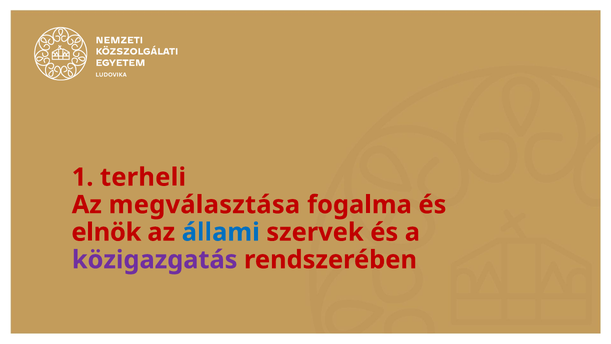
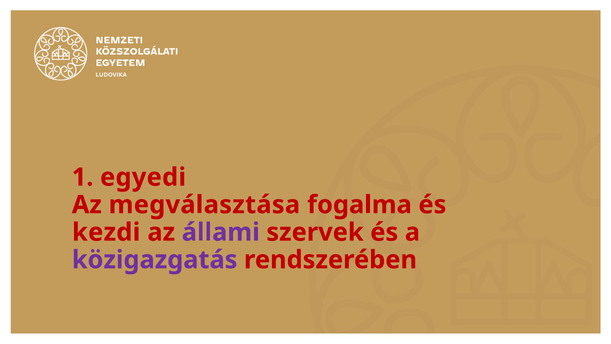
terheli: terheli -> egyedi (143, 177)
elnök: elnök -> kezdi (106, 232)
állami colour: blue -> purple (221, 232)
